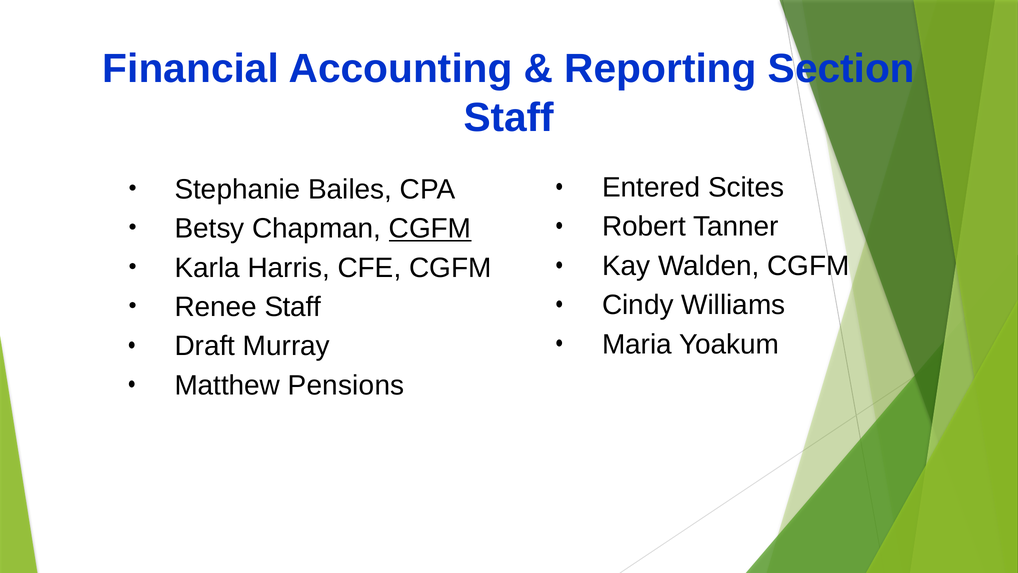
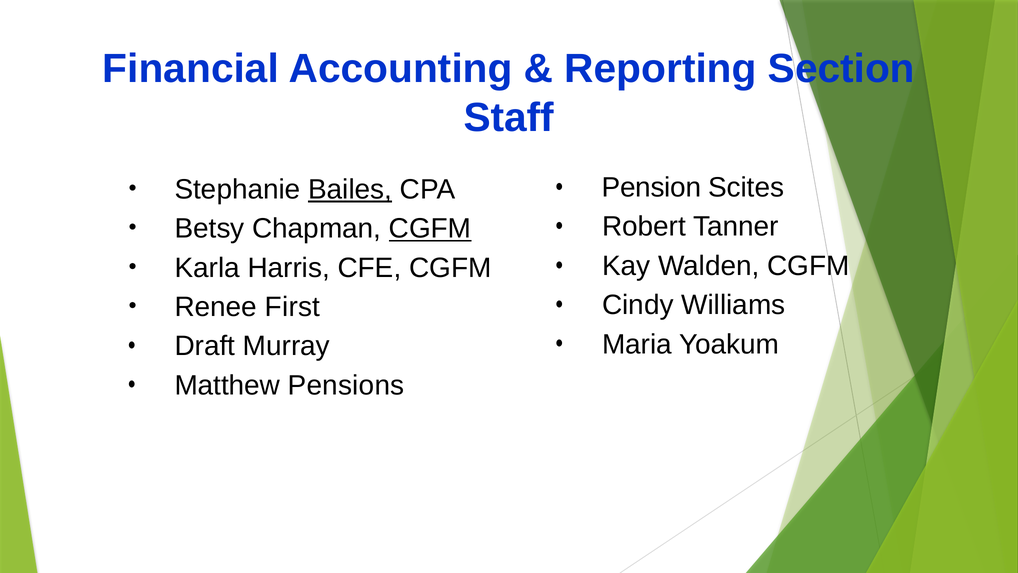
Bailes underline: none -> present (350, 189)
Entered: Entered -> Pension (651, 187)
Renee Staff: Staff -> First (292, 307)
